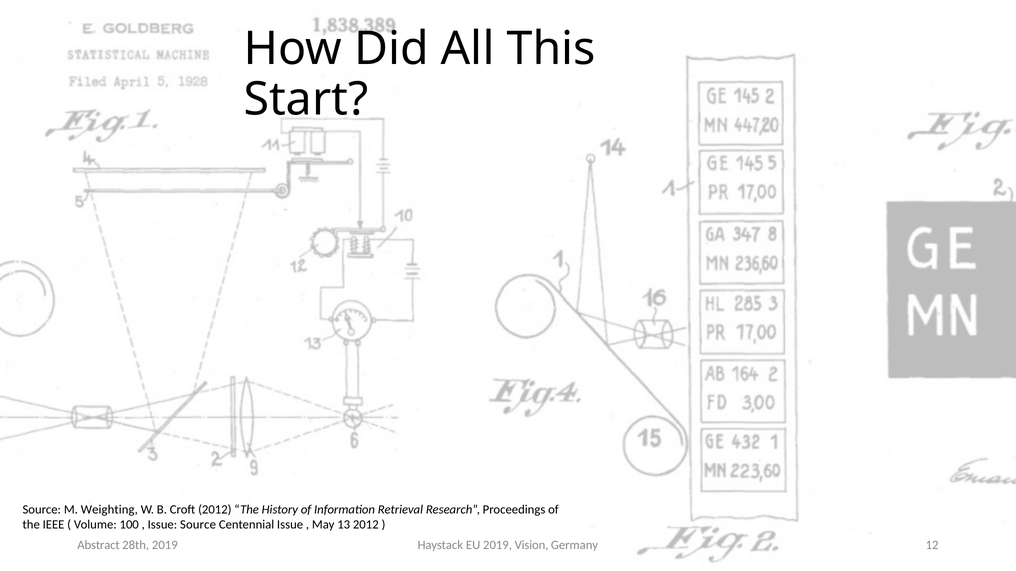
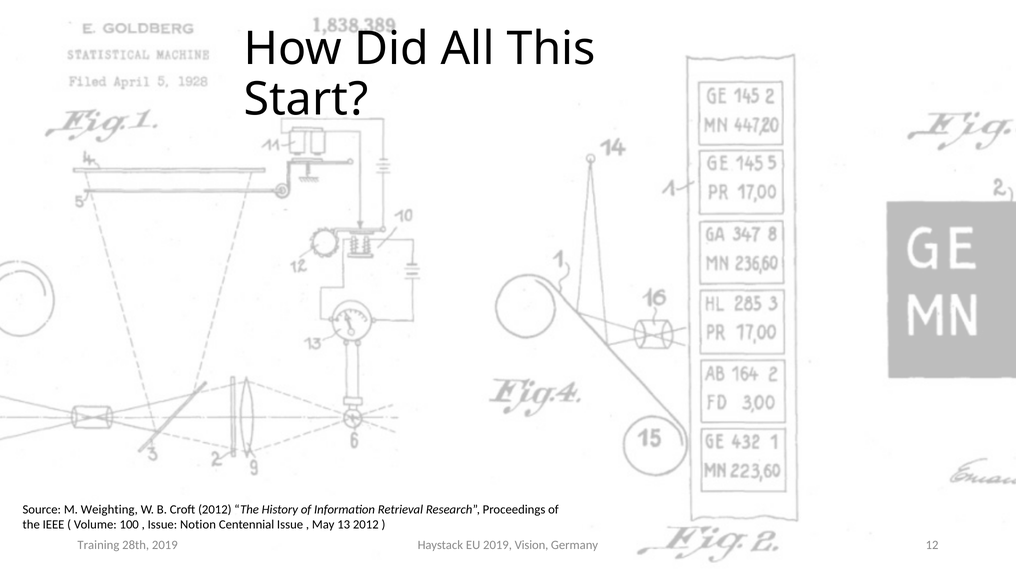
Issue Source: Source -> Notion (198, 525)
Abstract: Abstract -> Training (98, 546)
